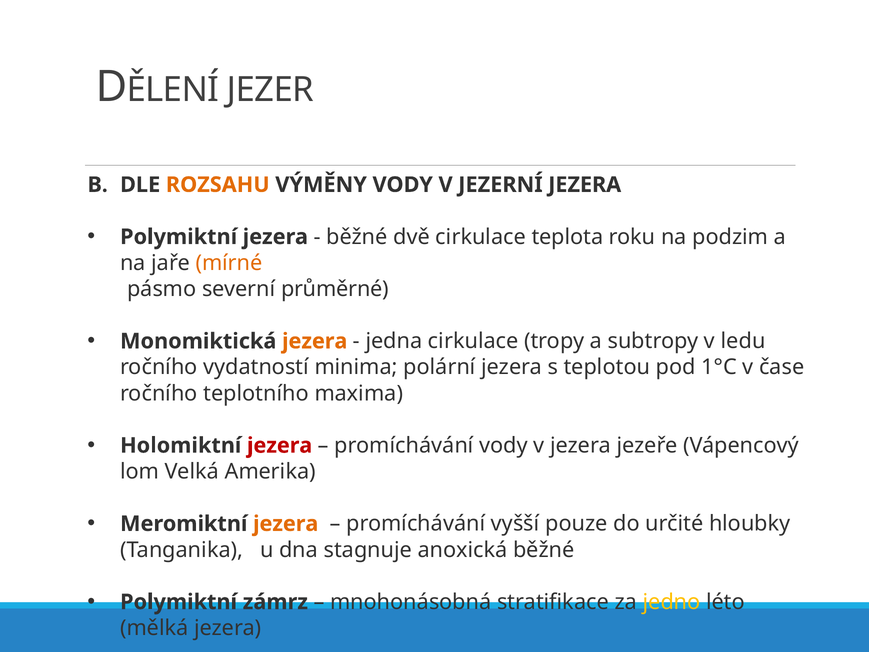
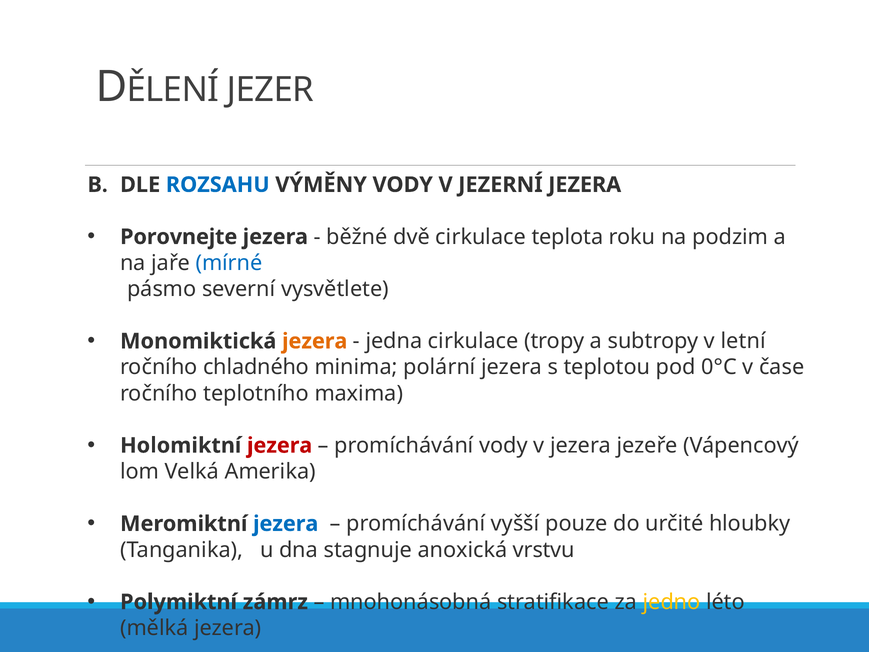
ROZSAHU colour: orange -> blue (218, 185)
Polymiktní: Polymiktní -> Porovnejte (179, 237)
mírné colour: orange -> blue (229, 263)
průměrné: průměrné -> vysvětlete (335, 289)
ledu: ledu -> letní (743, 341)
vydatností: vydatností -> chladného (256, 367)
1°C: 1°C -> 0°C (719, 367)
jezera colour: orange -> blue (286, 524)
anoxická běžné: běžné -> vrstvu (544, 550)
